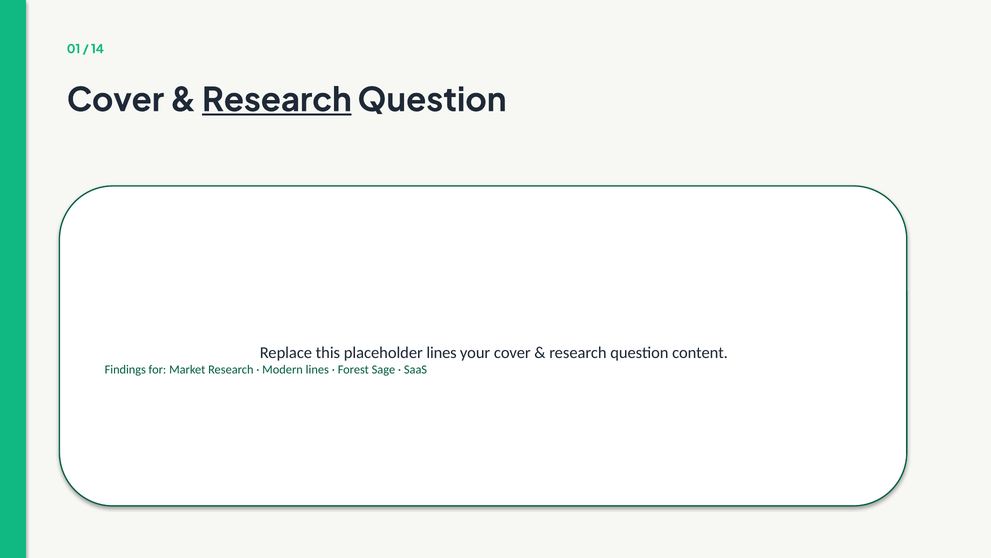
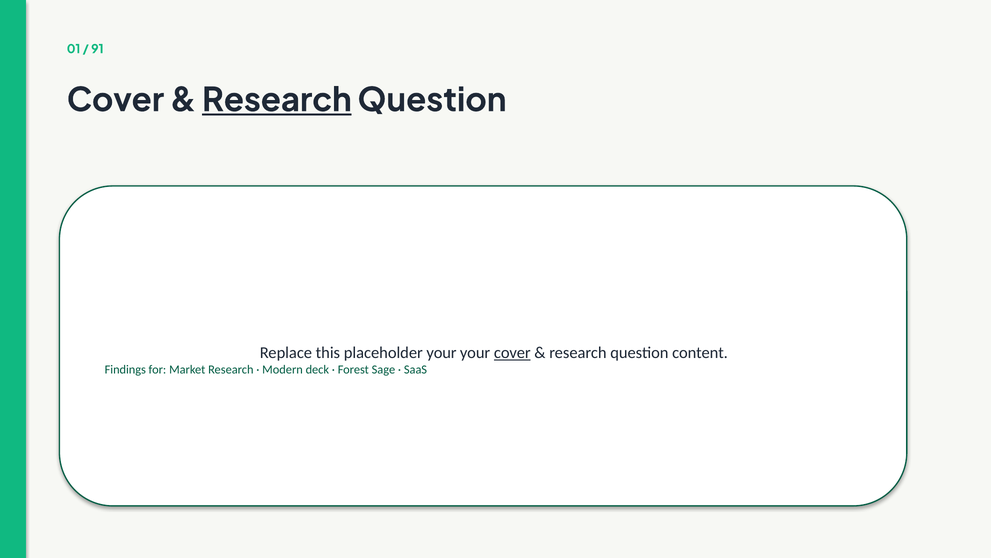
14: 14 -> 91 (97, 49)
placeholder lines: lines -> your (442, 352)
cover underline: none -> present (512, 352)
Modern lines: lines -> deck (317, 369)
